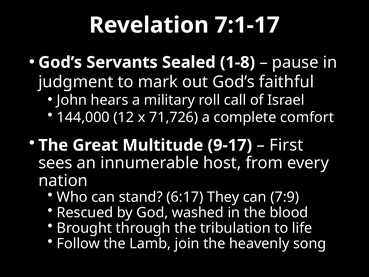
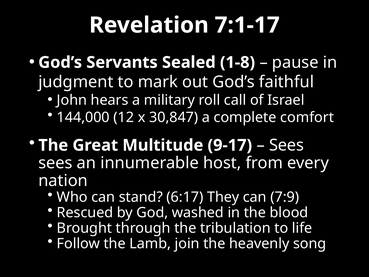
71,726: 71,726 -> 30,847 (174, 117)
First: First -> Sees (286, 145)
